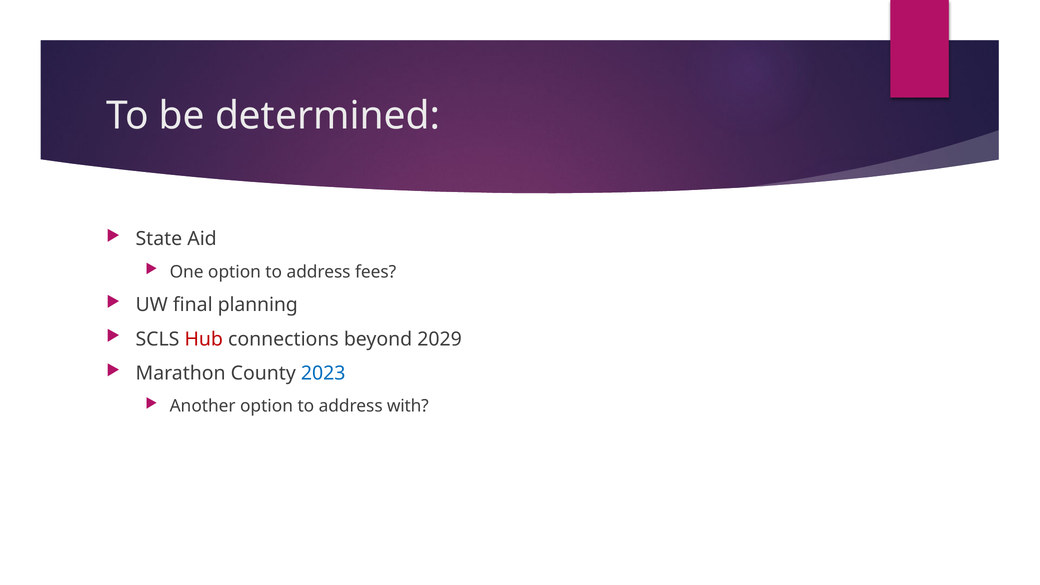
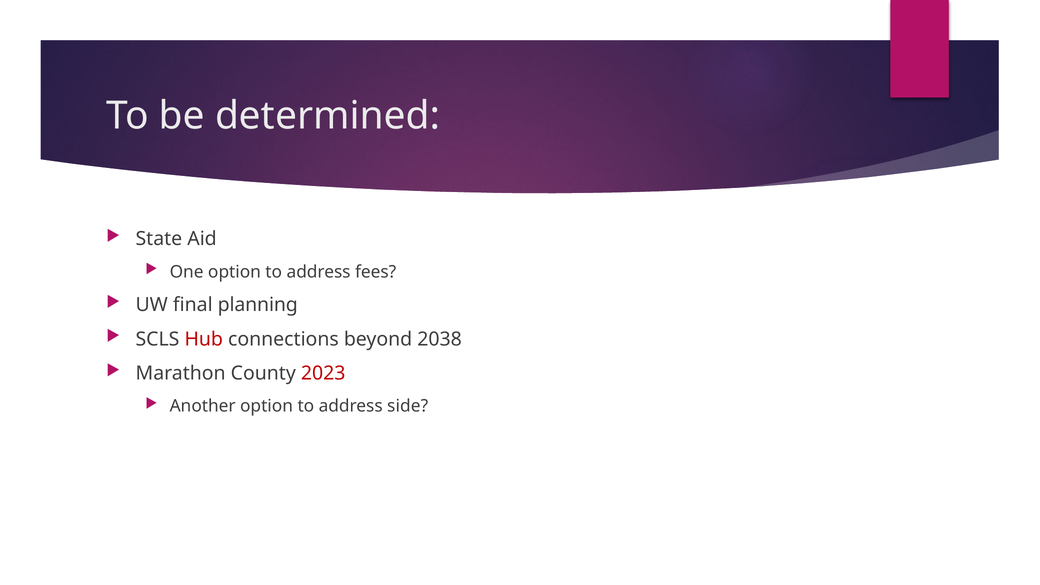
2029: 2029 -> 2038 (440, 339)
2023 colour: blue -> red (323, 373)
with: with -> side (408, 406)
